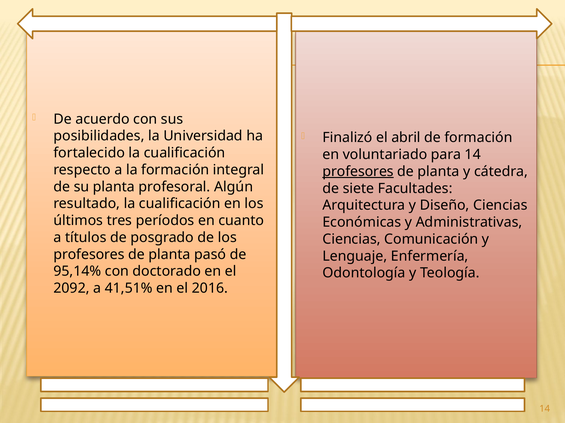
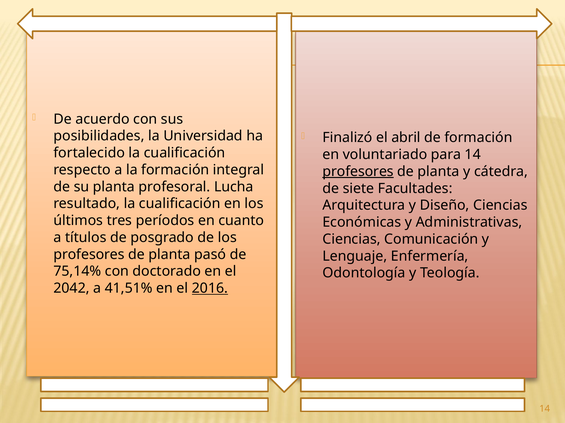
Algún: Algún -> Lucha (234, 187)
95,14%: 95,14% -> 75,14% (77, 272)
2092: 2092 -> 2042 (72, 289)
2016 underline: none -> present (210, 289)
